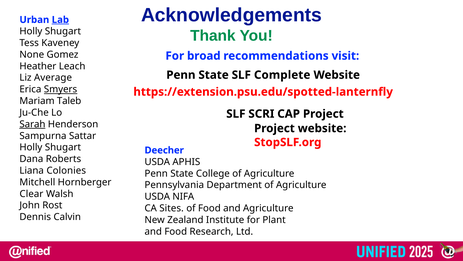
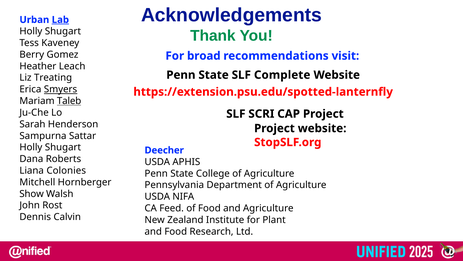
None: None -> Berry (32, 54)
Average: Average -> Treating (53, 78)
Taleb underline: none -> present (69, 101)
Sarah underline: present -> none (32, 124)
Clear: Clear -> Show (32, 193)
Sites: Sites -> Feed (172, 208)
